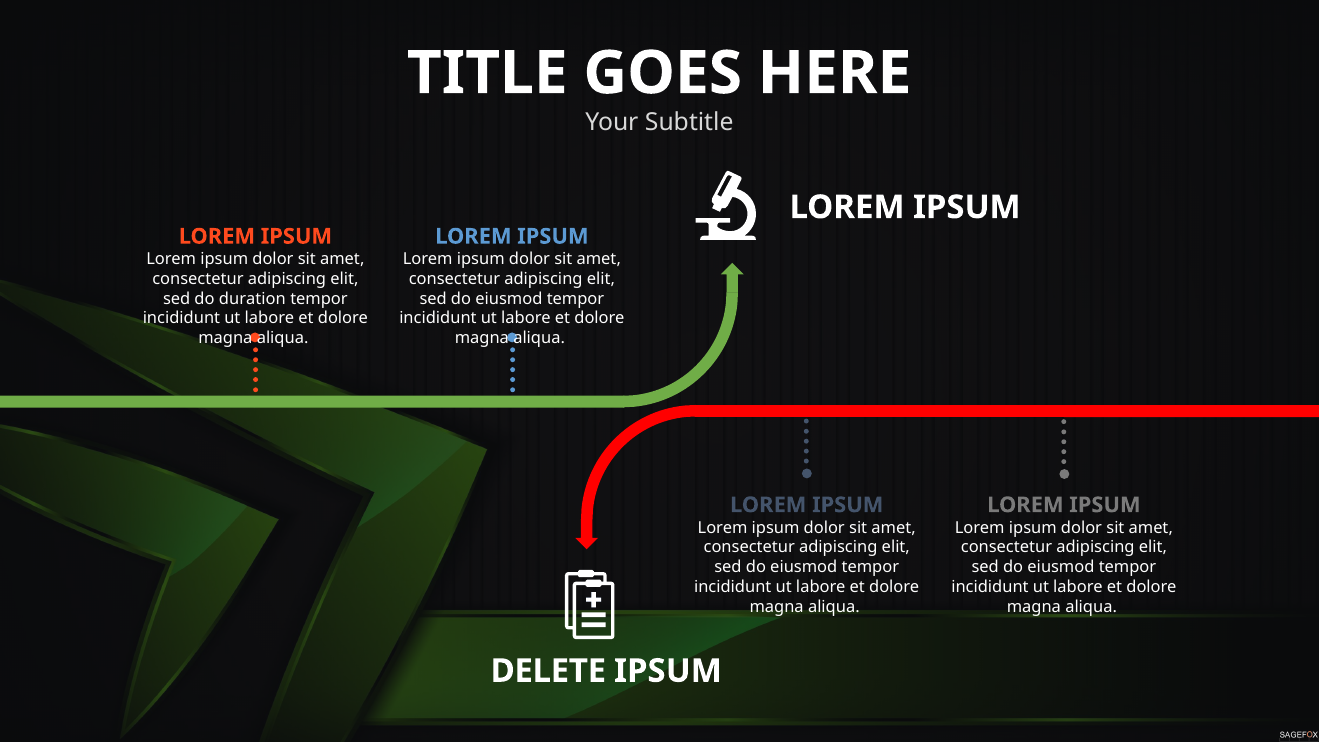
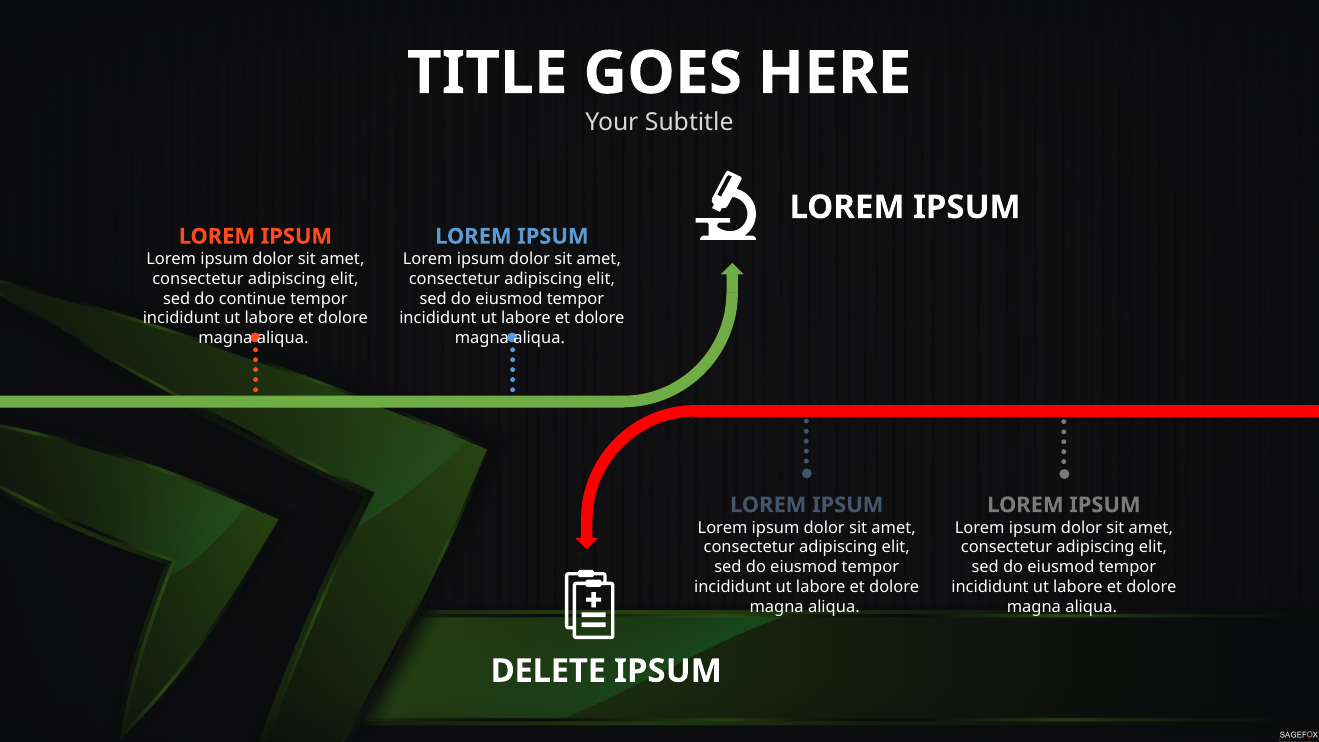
duration: duration -> continue (252, 299)
